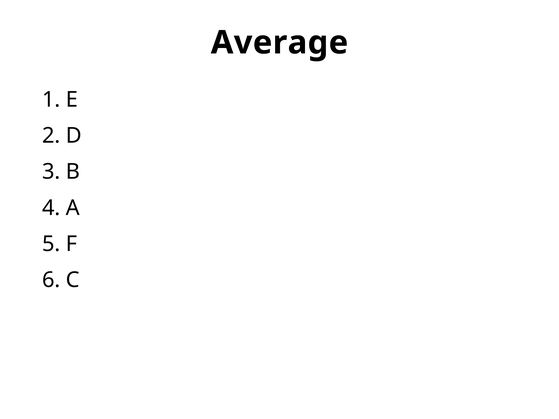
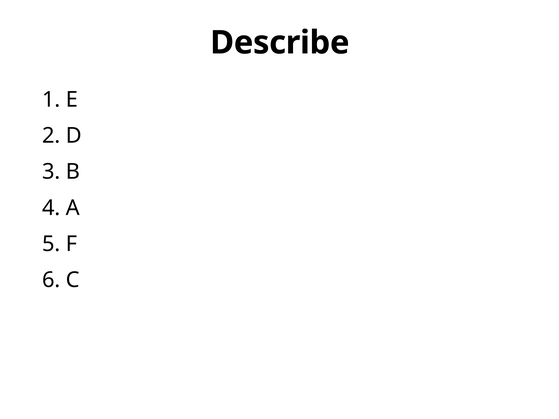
Average: Average -> Describe (280, 43)
